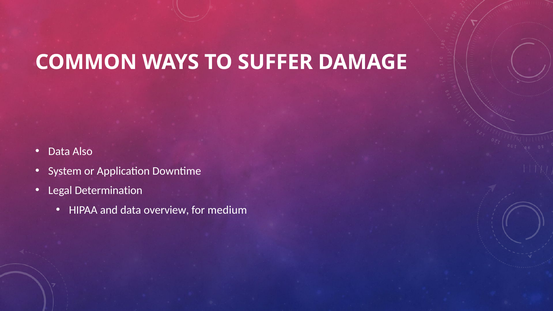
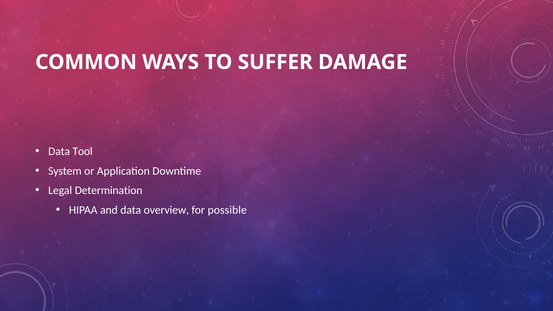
Also: Also -> Tool (83, 151)
medium: medium -> possible (227, 210)
